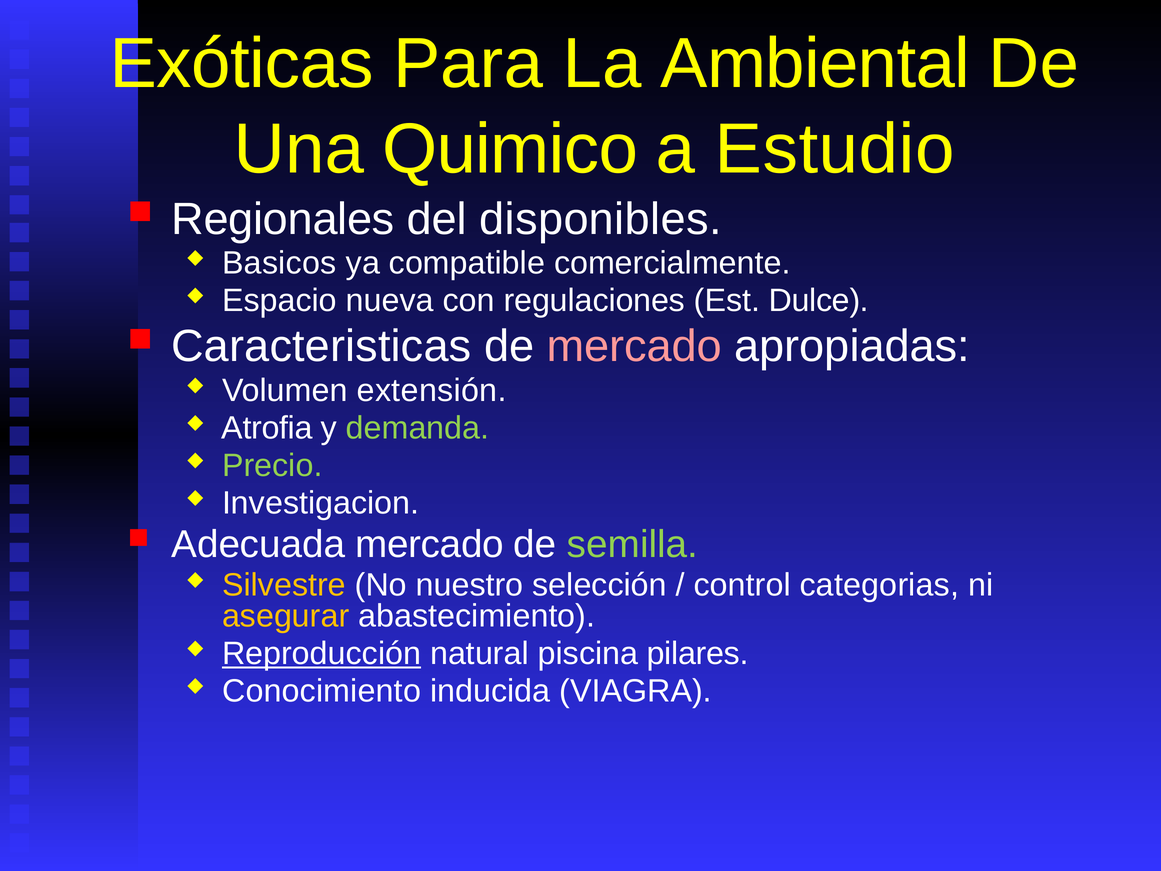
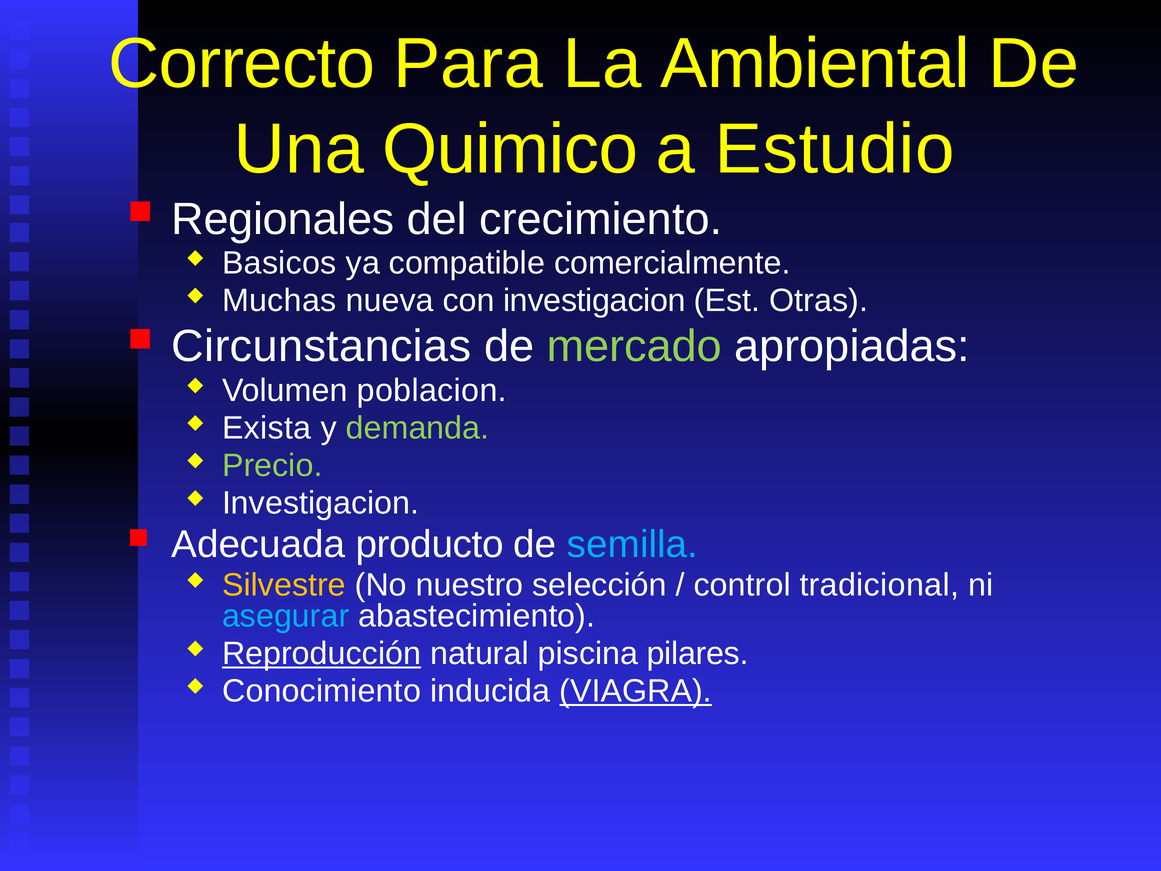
Exóticas: Exóticas -> Correcto (242, 64)
disponibles: disponibles -> crecimiento (601, 219)
Espacio: Espacio -> Muchas (279, 301)
con regulaciones: regulaciones -> investigacion (594, 301)
Dulce: Dulce -> Otras (819, 301)
Caracteristicas: Caracteristicas -> Circunstancias (321, 346)
mercado colour: pink -> light green (634, 346)
extensión: extensión -> poblacion (432, 391)
Atrofia: Atrofia -> Exista (267, 428)
Adecuada mercado: mercado -> producto (430, 544)
semilla colour: light green -> light blue (633, 544)
categorias: categorias -> tradicional (879, 585)
asegurar colour: yellow -> light blue (286, 616)
VIAGRA underline: none -> present (636, 691)
